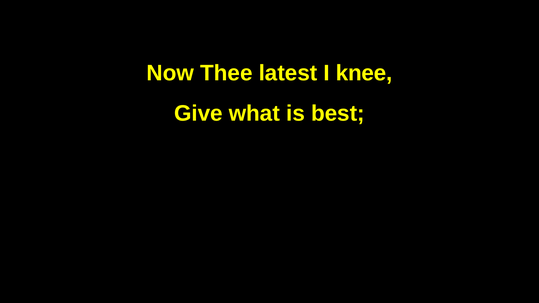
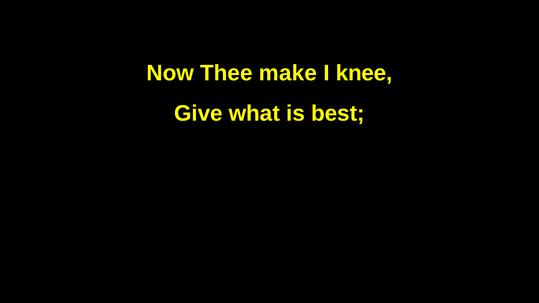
latest: latest -> make (288, 73)
